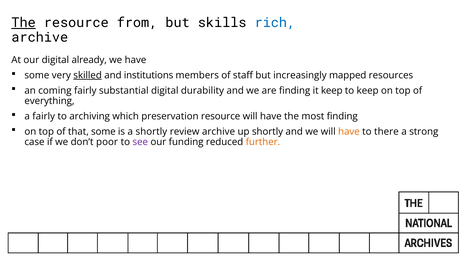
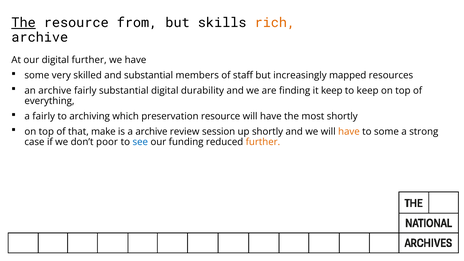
rich colour: blue -> orange (275, 23)
digital already: already -> further (89, 60)
skilled underline: present -> none (88, 75)
and institutions: institutions -> substantial (149, 75)
an coming: coming -> archive (55, 91)
most finding: finding -> shortly (342, 116)
that some: some -> make (103, 132)
a shortly: shortly -> archive (151, 132)
review archive: archive -> session (219, 132)
to there: there -> some (386, 132)
see colour: purple -> blue (140, 142)
